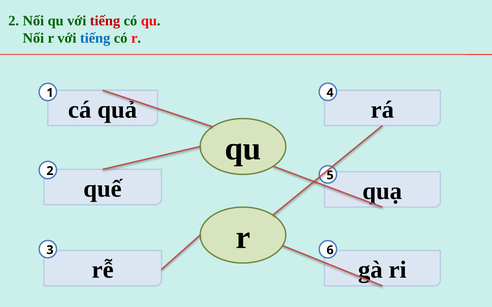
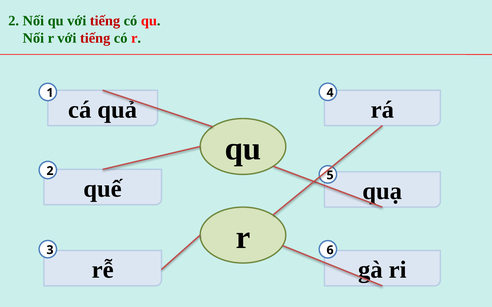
tiếng colour: blue -> red (95, 38)
